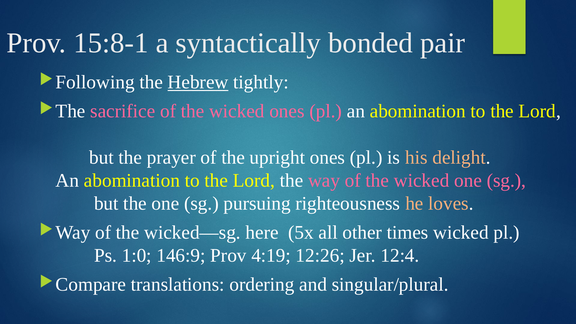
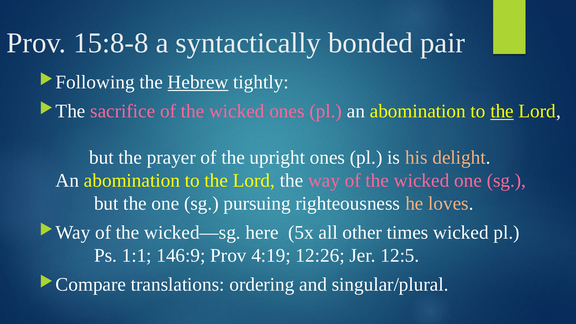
15:8-1: 15:8-1 -> 15:8-8 (111, 43)
the underline: none -> present (502, 111)
1:0: 1:0 -> 1:1 (137, 256)
12:4: 12:4 -> 12:5 (400, 256)
